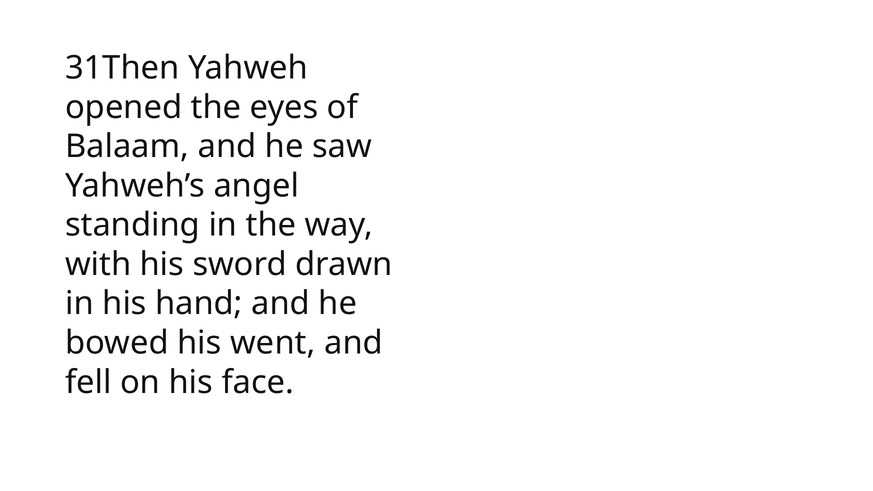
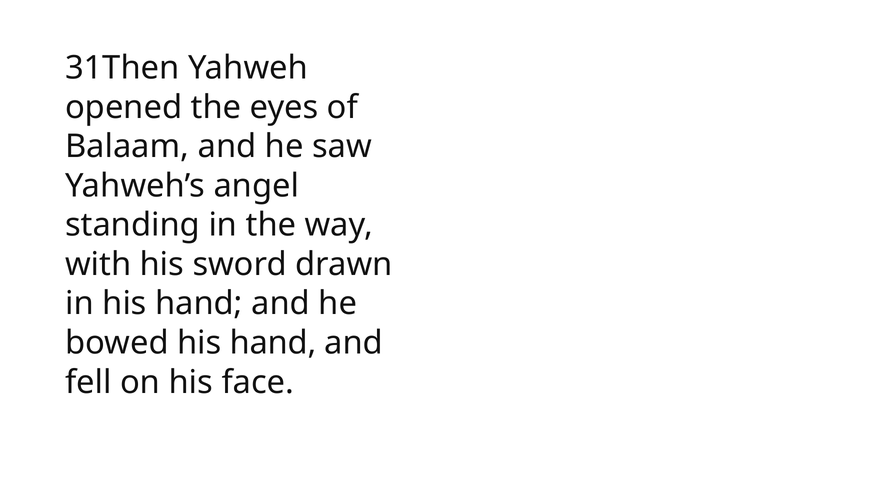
bowed his went: went -> hand (273, 343)
